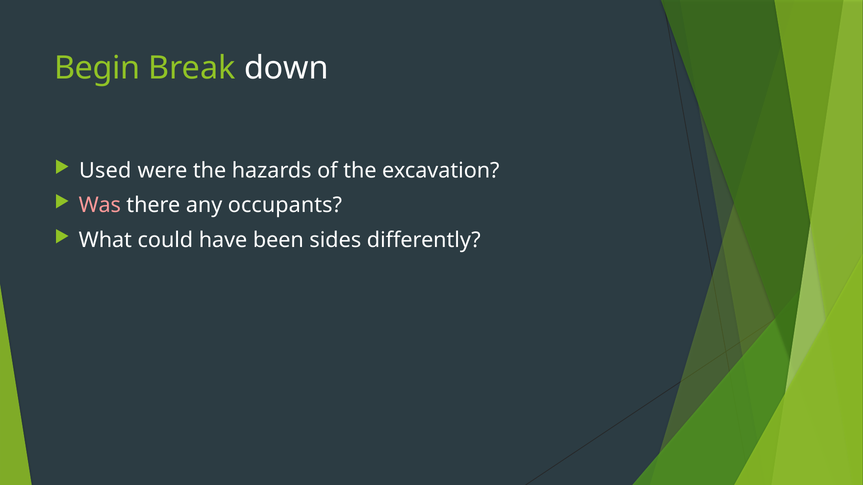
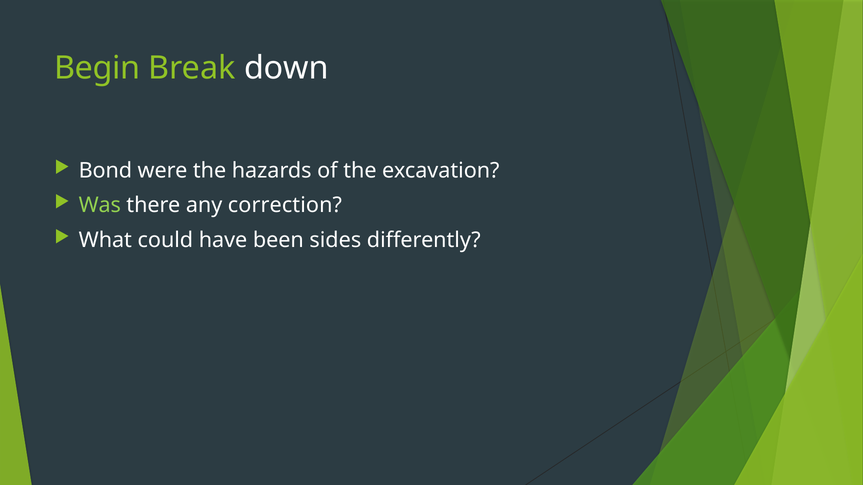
Used: Used -> Bond (105, 171)
Was colour: pink -> light green (100, 206)
occupants: occupants -> correction (285, 206)
